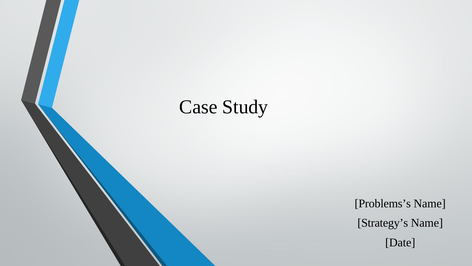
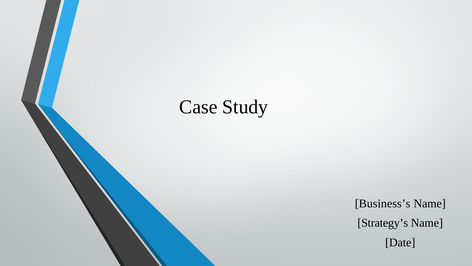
Problems’s: Problems’s -> Business’s (383, 203)
